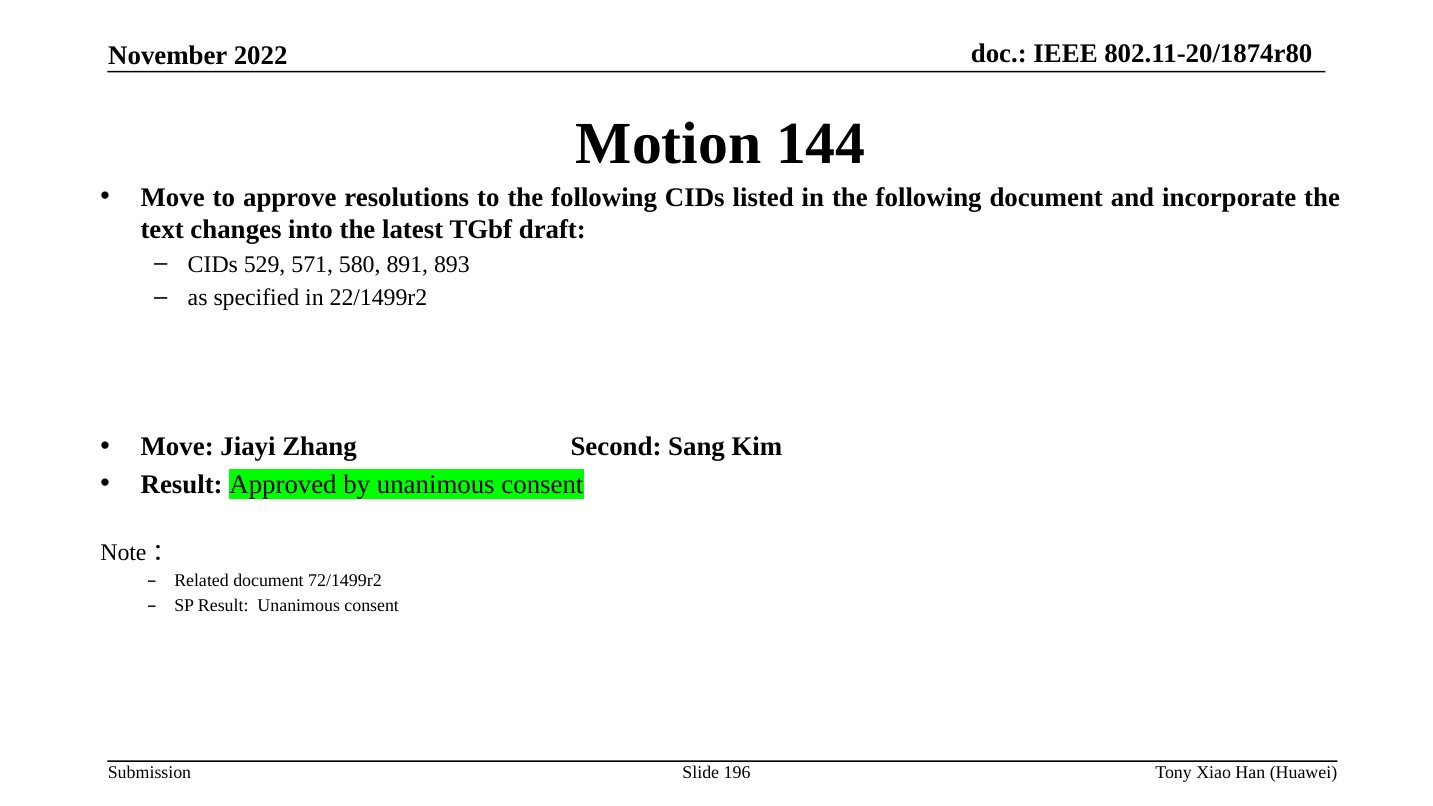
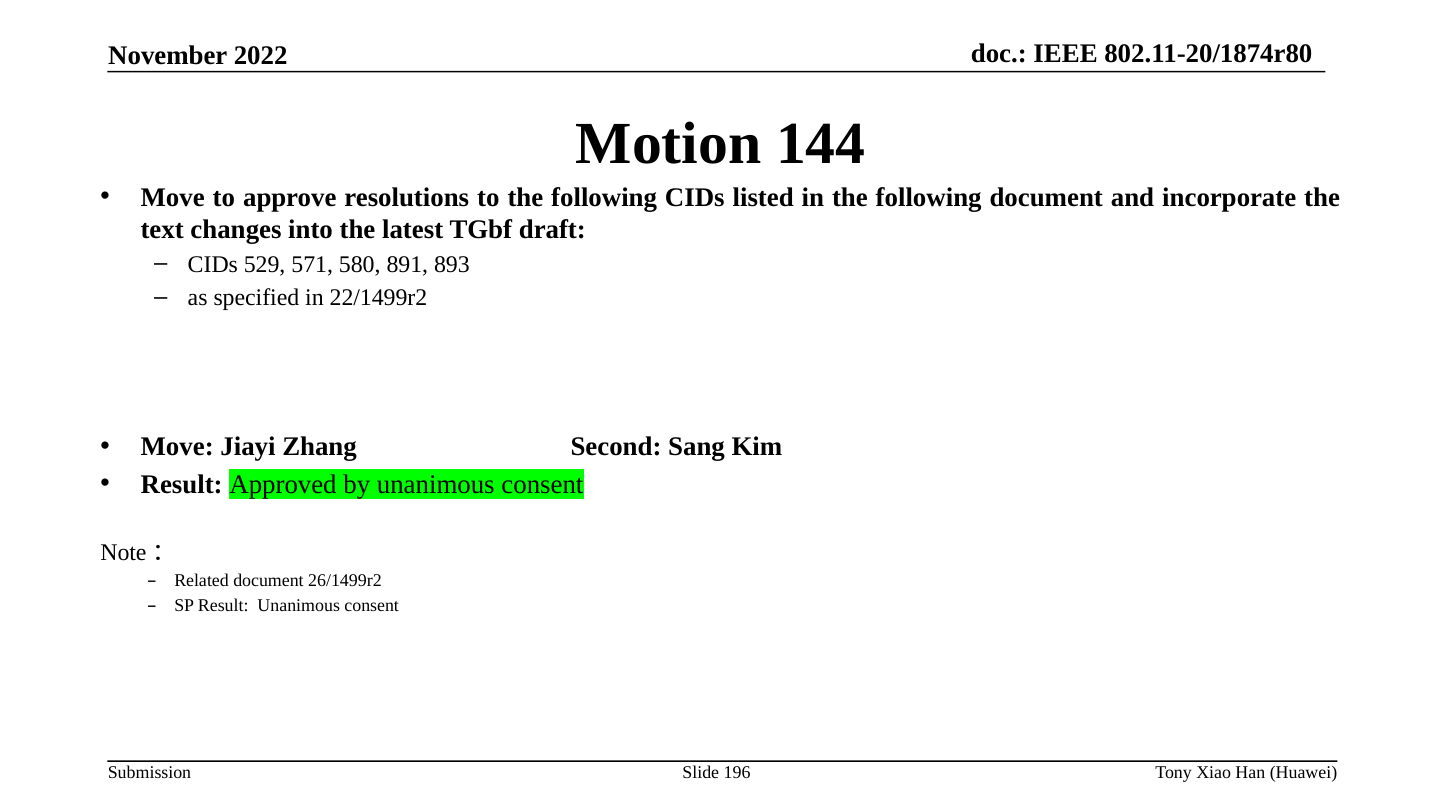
72/1499r2: 72/1499r2 -> 26/1499r2 (345, 581)
